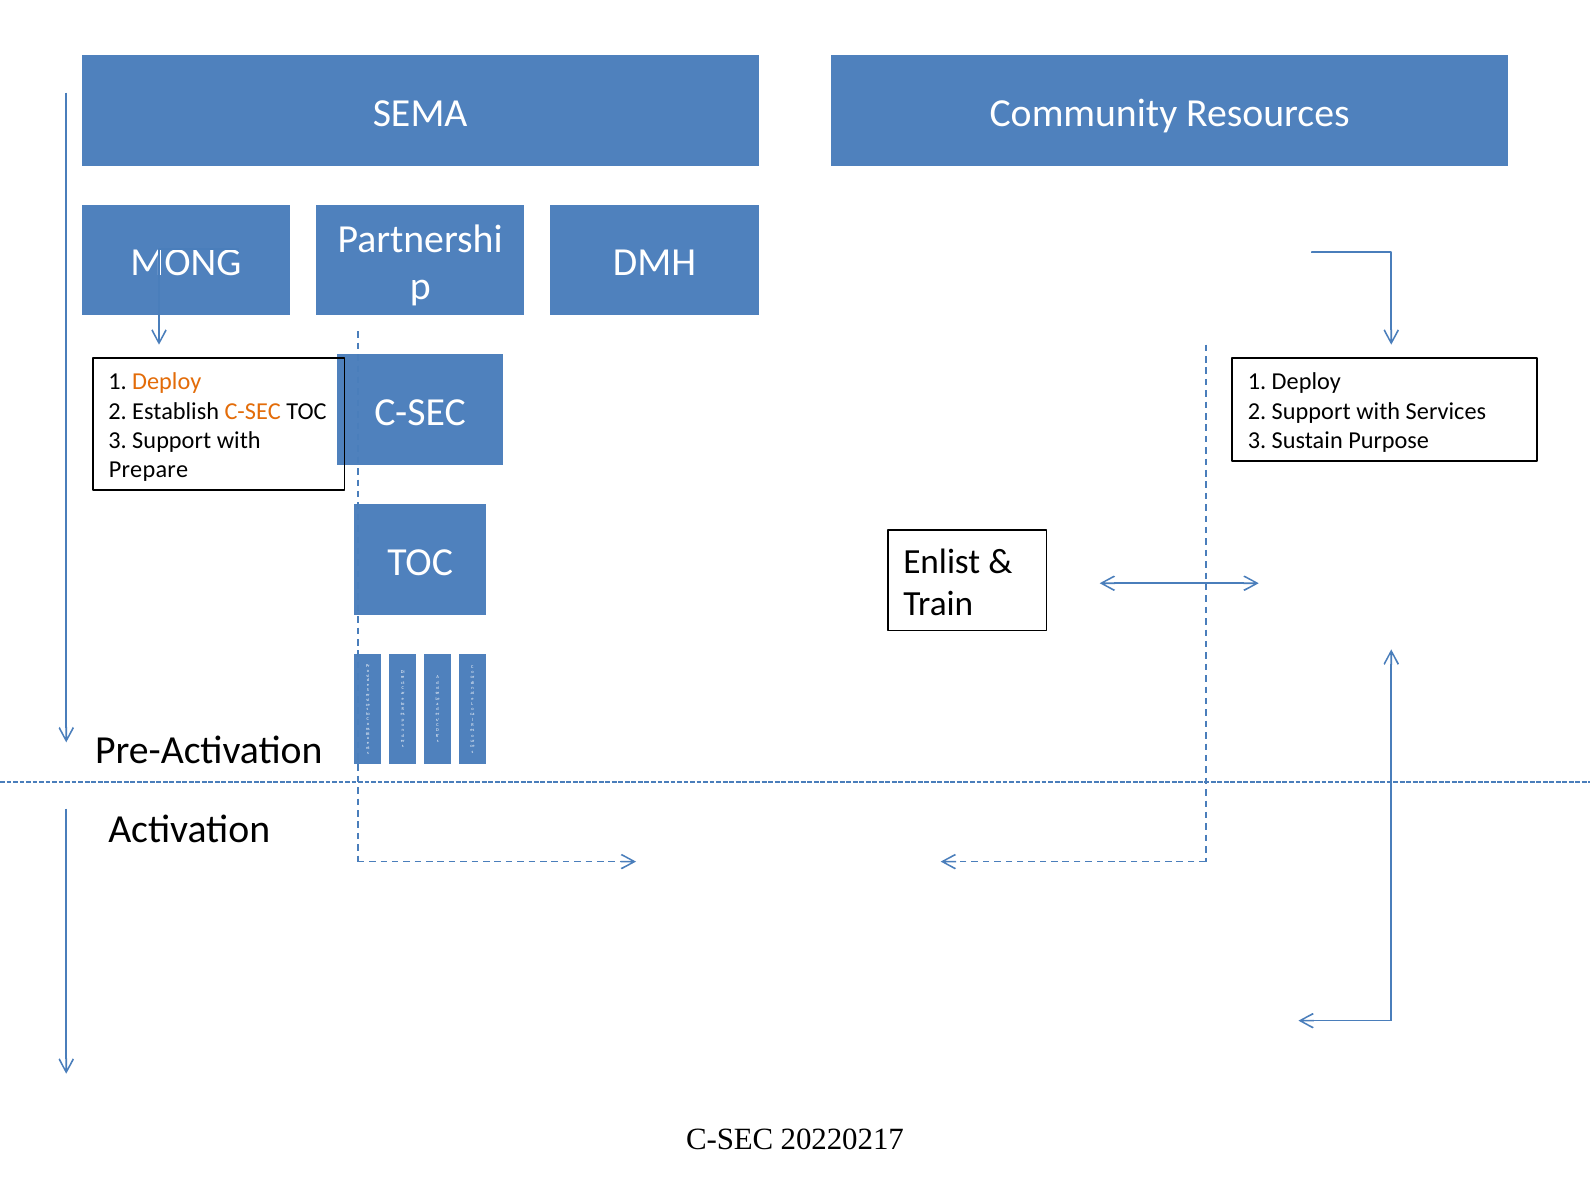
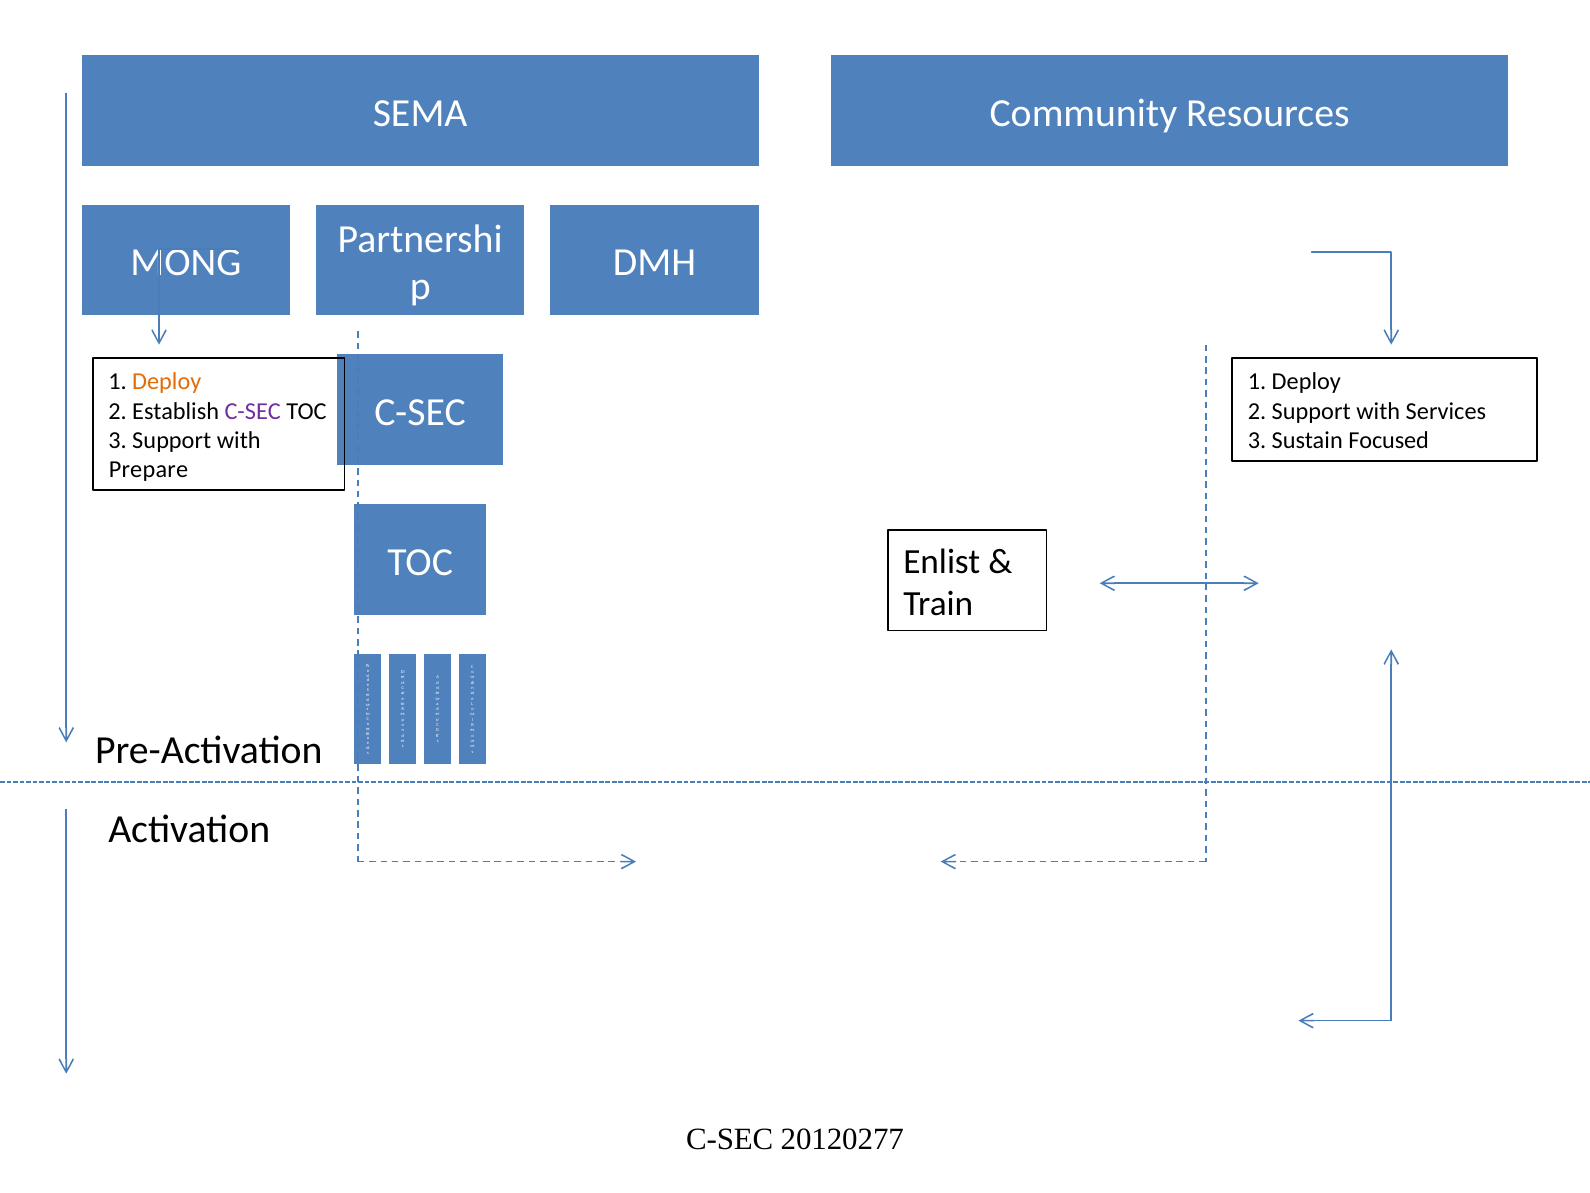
C-SEC colour: orange -> purple (253, 411)
Purpose: Purpose -> Focused (1389, 440)
20220217: 20220217 -> 20120277 (842, 1139)
